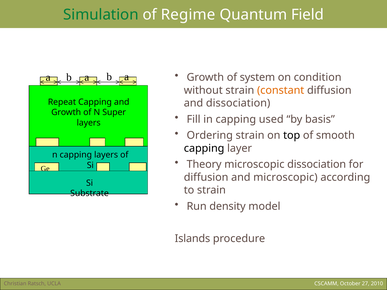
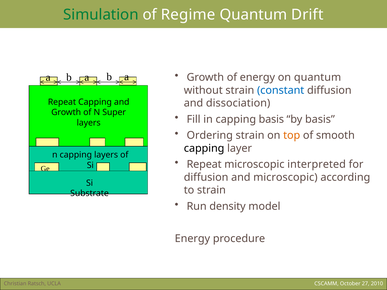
Field: Field -> Drift (307, 15)
of system: system -> energy (257, 77)
on condition: condition -> quantum (318, 77)
constant colour: orange -> blue (281, 90)
capping used: used -> basis (271, 119)
top colour: black -> orange (292, 136)
Theory: Theory -> Repeat (204, 165)
microscopic dissociation: dissociation -> interpreted (317, 165)
Islands: Islands -> Energy (192, 239)
